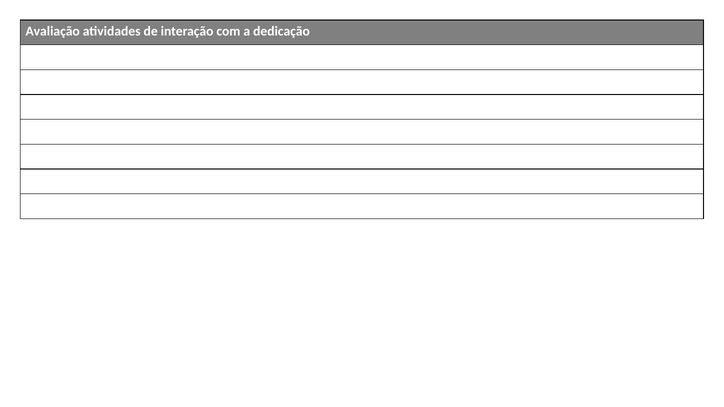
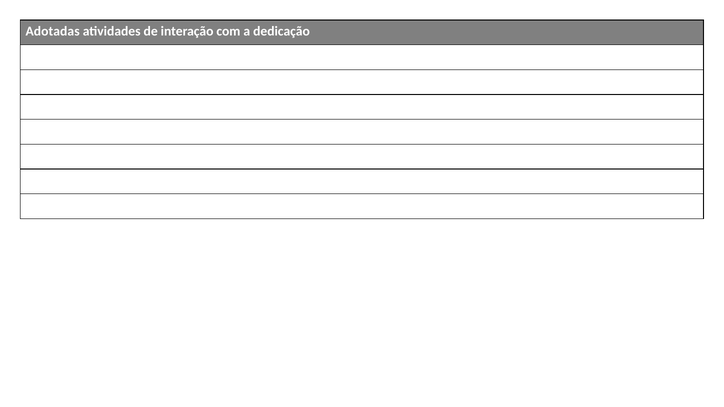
Avaliação: Avaliação -> Adotadas (53, 31)
